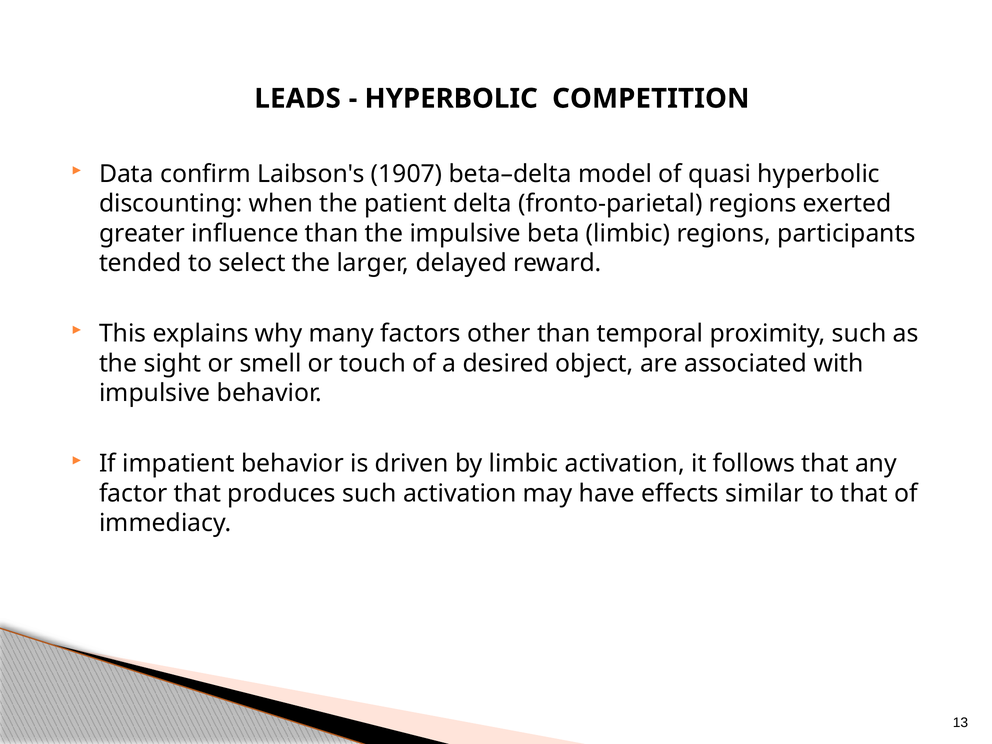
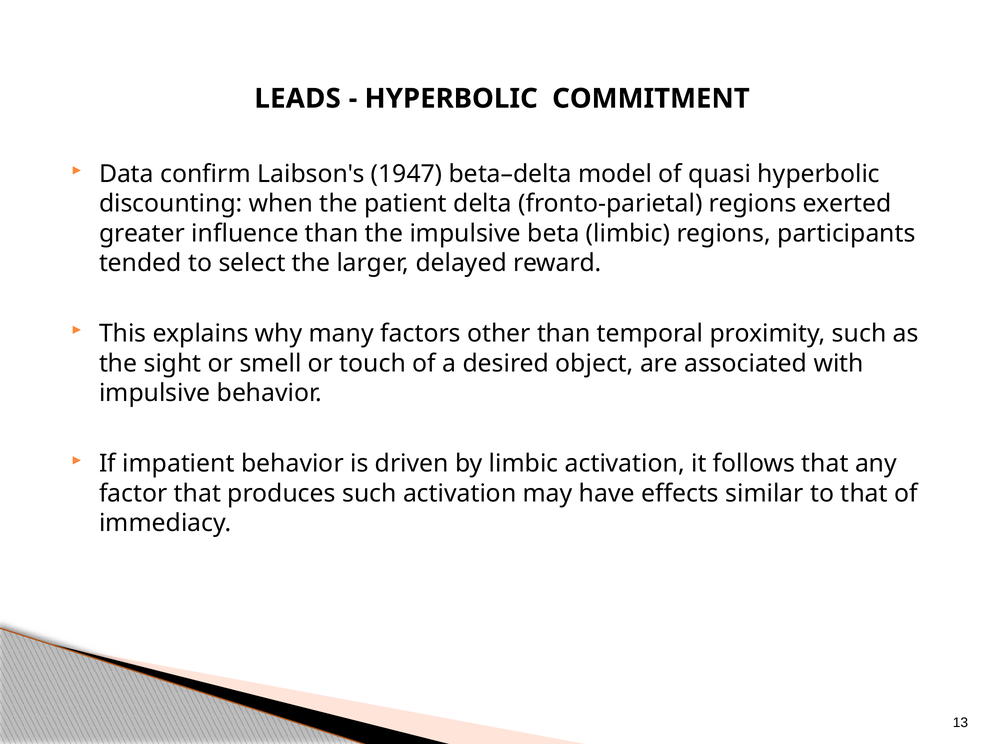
COMPETITION: COMPETITION -> COMMITMENT (651, 99)
1907: 1907 -> 1947 (407, 174)
